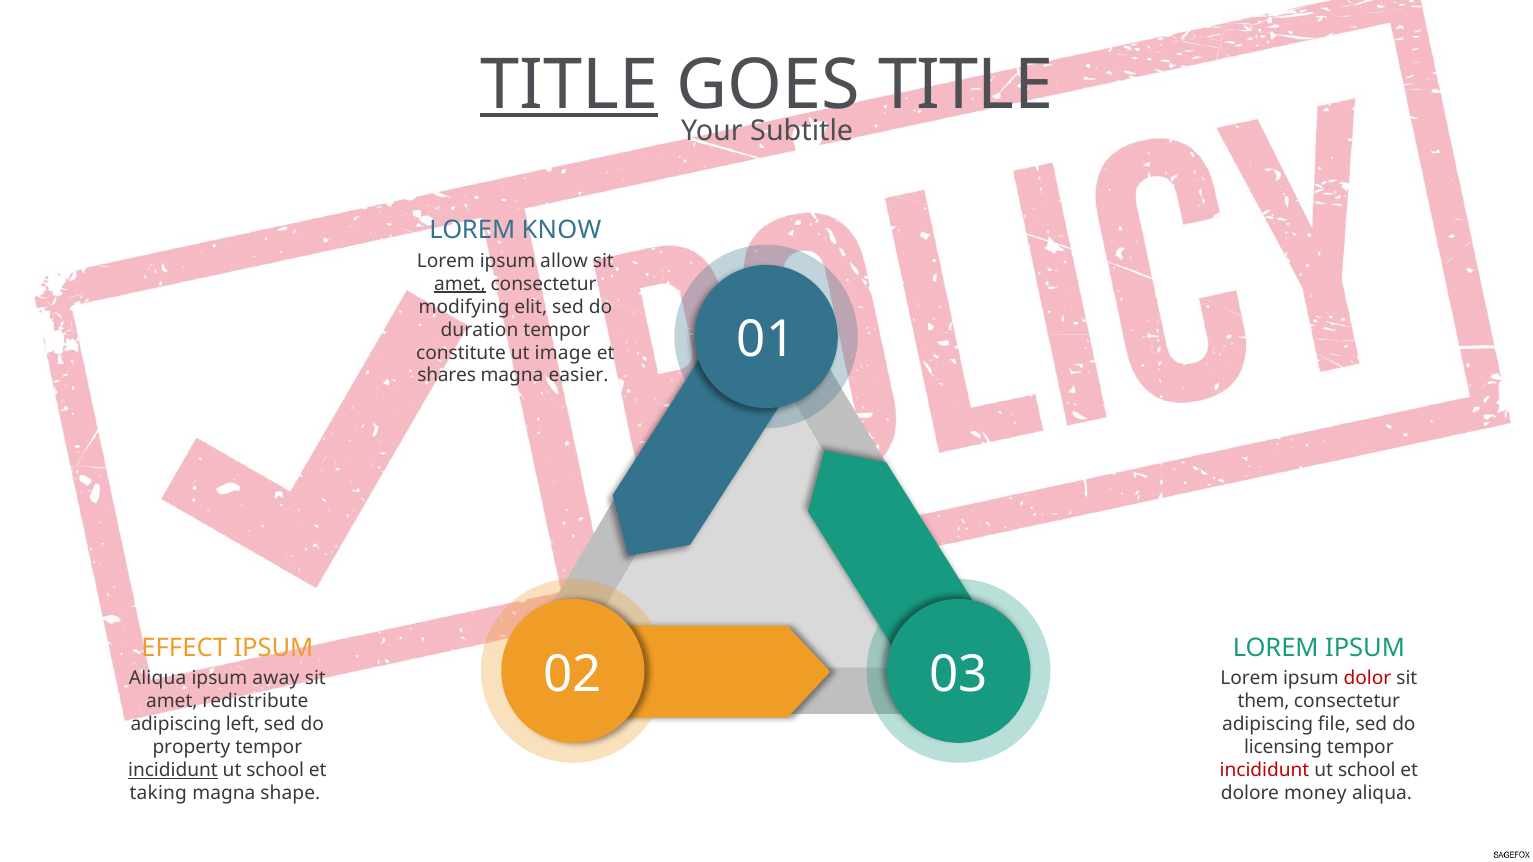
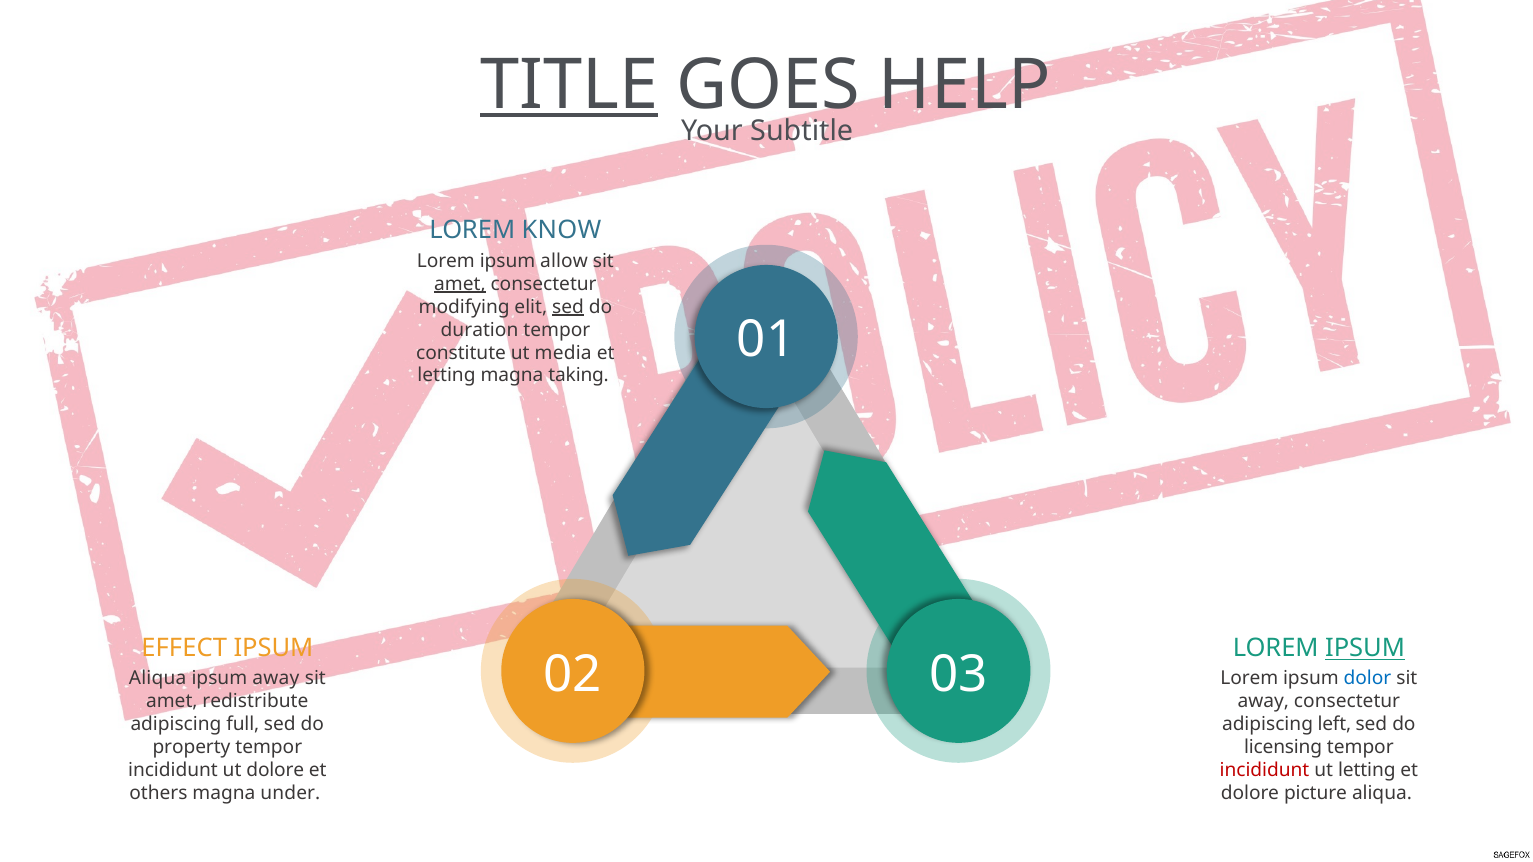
TITLE: TITLE -> HELP (965, 85)
sed underline: none -> present (568, 307)
image: image -> media (563, 353)
shares: shares -> letting (447, 376)
easier: easier -> taking (579, 376)
IPSUM underline: none -> present (1365, 649)
dolor colour: red -> blue (1368, 679)
them: them -> away (1263, 702)
left: left -> full (243, 725)
file: file -> left (1334, 725)
incididunt underline: present -> none (173, 771)
school: school -> dolore (275, 771)
school: school -> letting (1367, 771)
taking: taking -> others (158, 794)
shape: shape -> under (290, 794)
money: money -> picture (1315, 794)
